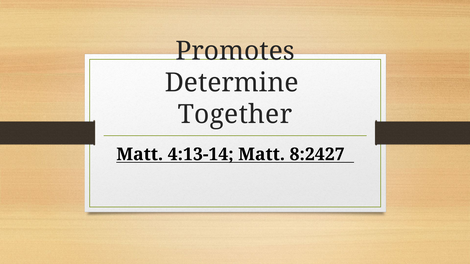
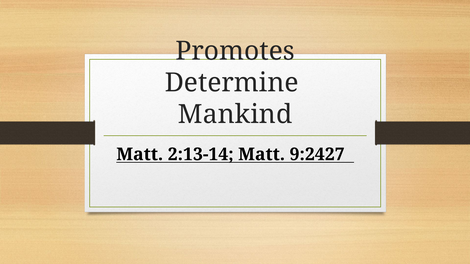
Together: Together -> Mankind (235, 115)
4:13-14: 4:13-14 -> 2:13-14 (201, 155)
8:2427: 8:2427 -> 9:2427 (317, 155)
